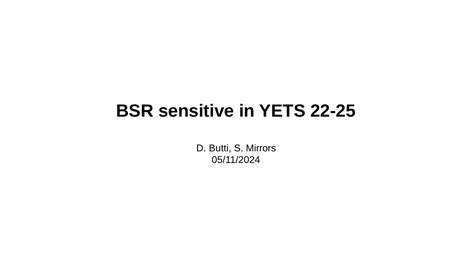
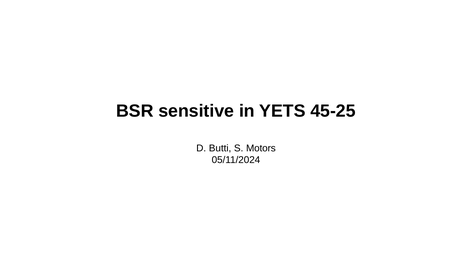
22-25: 22-25 -> 45-25 (333, 111)
Mirrors: Mirrors -> Motors (261, 148)
